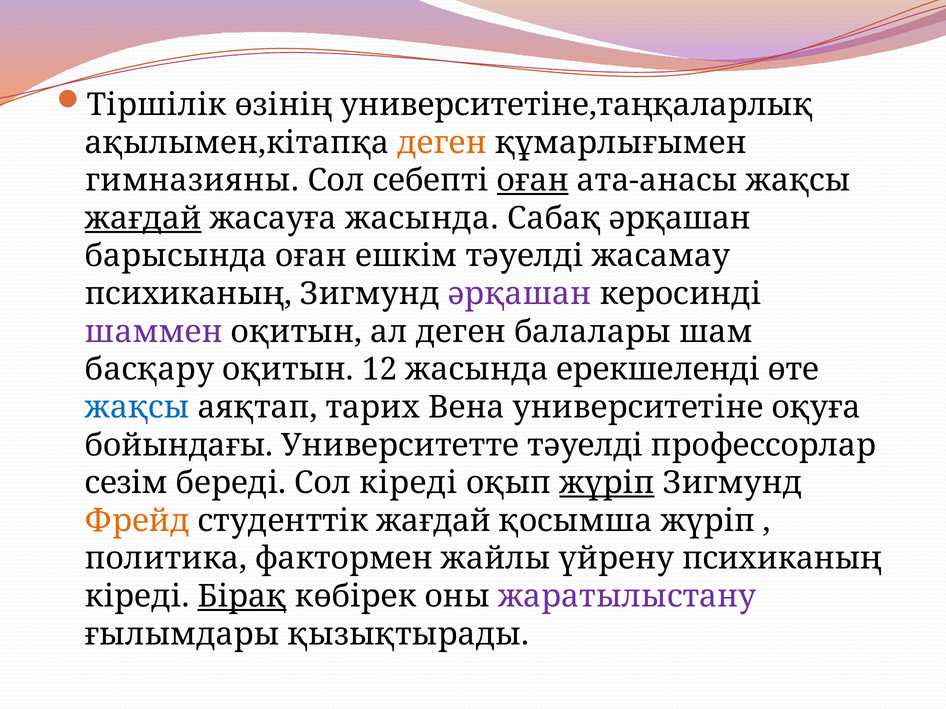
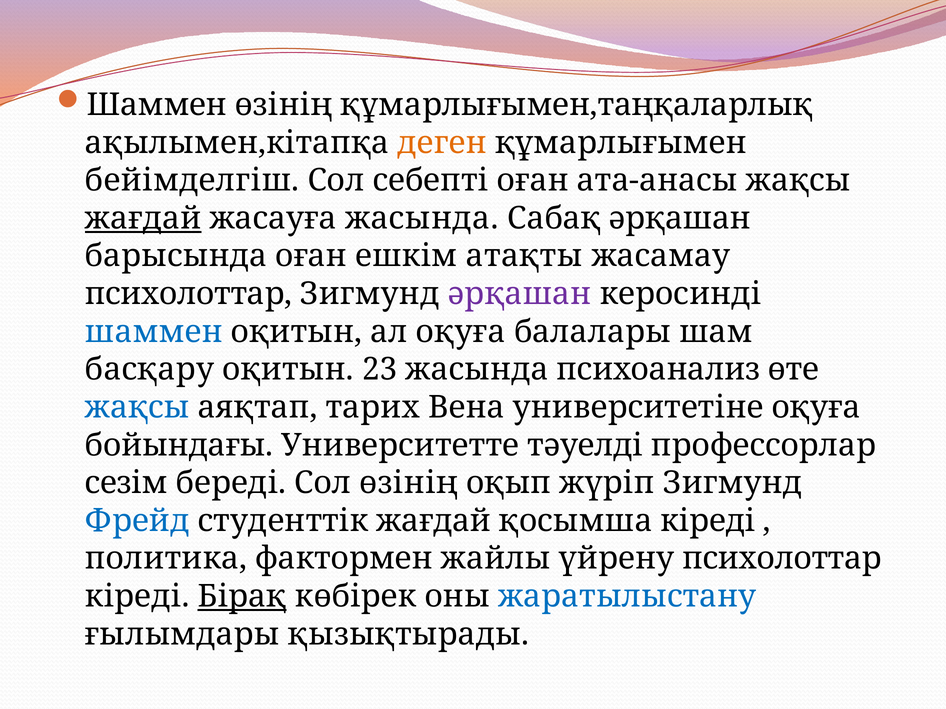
Тіршілік: Тіршілік -> Шаммен (157, 105)
университетіне,таңқаларлық: университетіне,таңқаларлық -> құмарлығымен,таңқаларлық (577, 105)
гимназияны: гимназияны -> бейімделгіш (192, 181)
оған underline: present -> none (533, 181)
ешкім тәуелді: тәуелді -> атақты (524, 256)
психиканың: психиканың -> психолоттар (188, 294)
шаммен colour: purple -> blue (154, 332)
ал деген: деген -> оқуға (461, 332)
12: 12 -> 23 (380, 370)
ерекшеленді: ерекшеленді -> психоанализ (658, 370)
Сол кіреді: кіреді -> өзінің (409, 483)
жүріп underline: present -> none (607, 483)
Фрейд colour: orange -> blue (137, 521)
қосымша жүріп: жүріп -> кіреді (708, 521)
үйрену психиканың: психиканың -> психолоттар (782, 559)
жаратылыстану colour: purple -> blue (627, 597)
